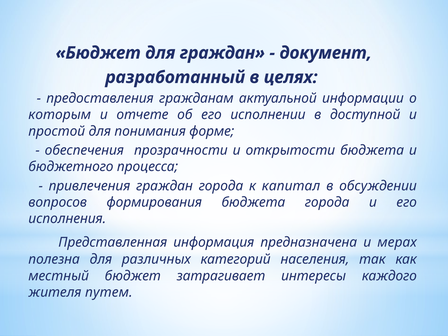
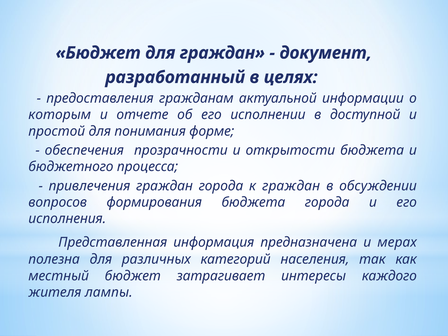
к капитал: капитал -> граждан (291, 186)
путем: путем -> лампы (109, 292)
